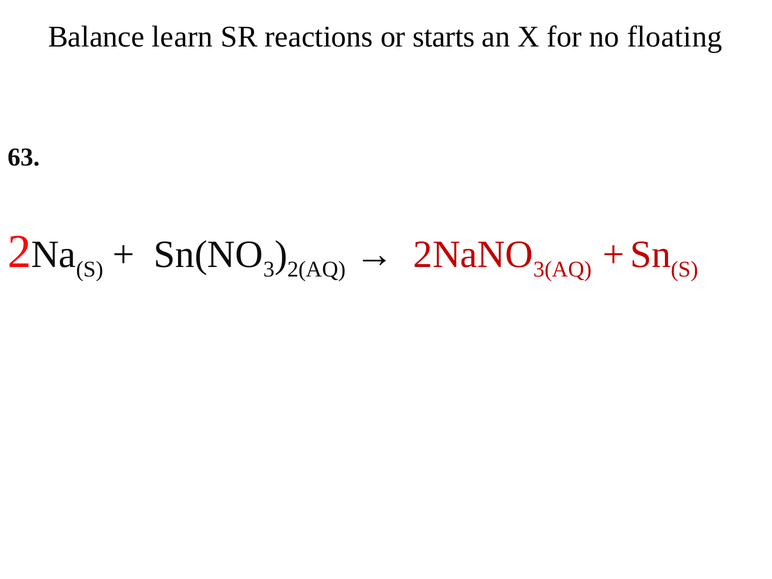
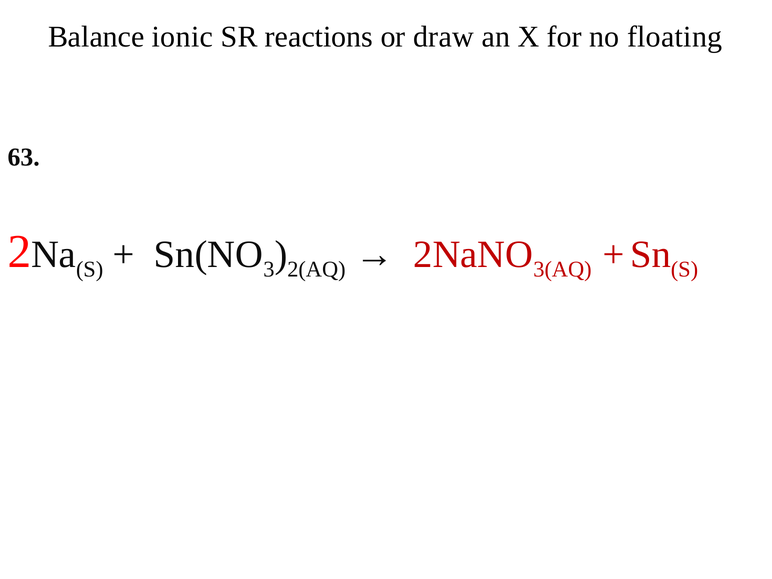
learn: learn -> ionic (182, 37)
starts: starts -> draw (444, 37)
